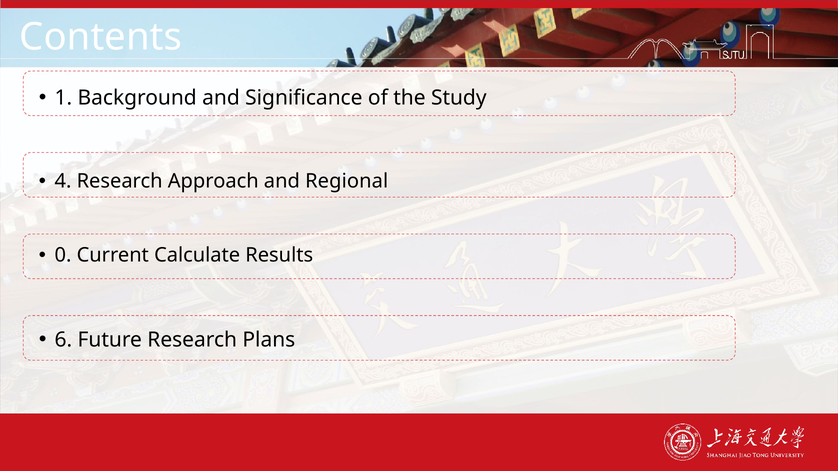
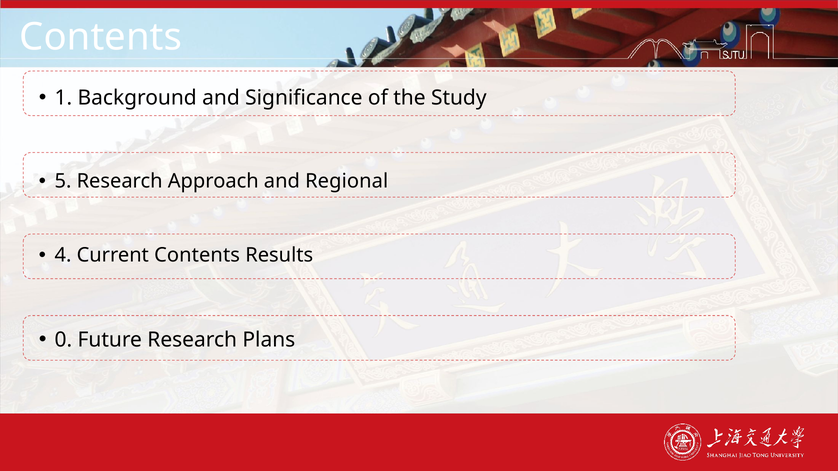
4: 4 -> 5 (63, 181)
0: 0 -> 4 (63, 256)
Current Calculate: Calculate -> Contents (197, 256)
6: 6 -> 0 (63, 340)
